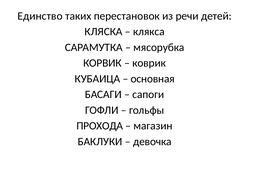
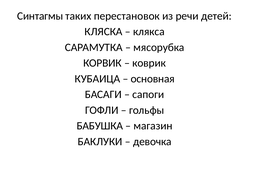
Единство: Единство -> Синтагмы (40, 16)
ПРОХОДА: ПРОХОДА -> БАБУШКА (100, 126)
